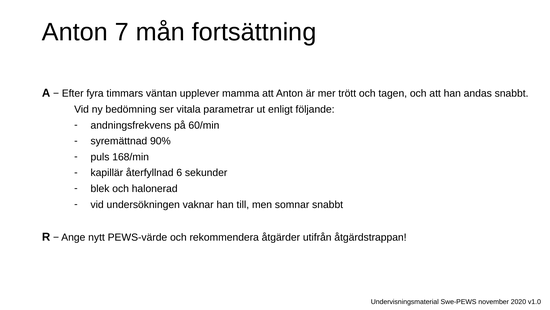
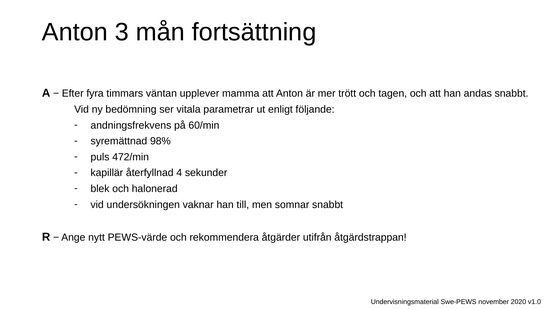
7: 7 -> 3 (122, 32)
90%: 90% -> 98% (160, 141)
168/min: 168/min -> 472/min (131, 157)
6: 6 -> 4 (179, 173)
